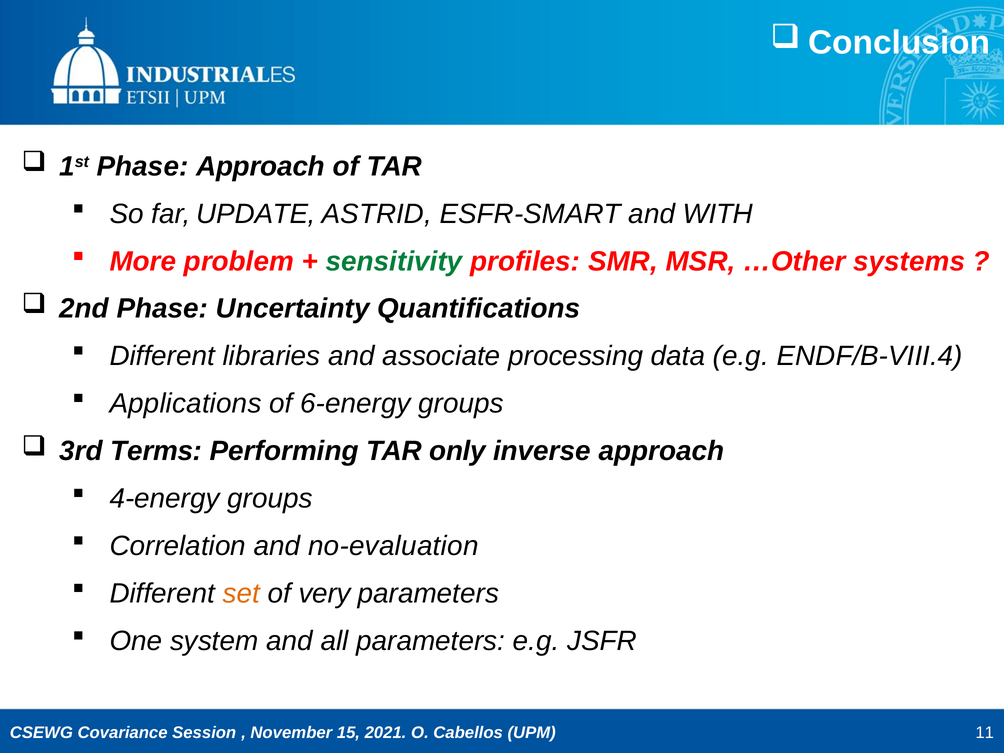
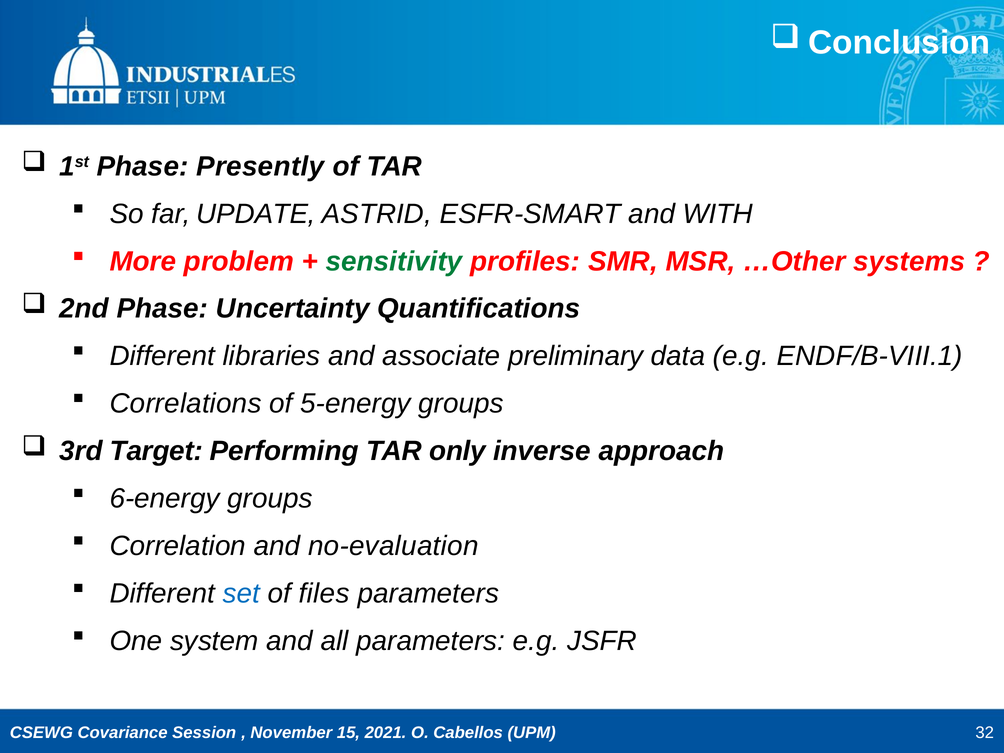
Phase Approach: Approach -> Presently (260, 166)
processing: processing -> preliminary (576, 356)
ENDF/B-VIII.4: ENDF/B-VIII.4 -> ENDF/B-VIII.1 (870, 356)
Applications: Applications -> Correlations (186, 404)
6-energy: 6-energy -> 5-energy (355, 404)
Terms: Terms -> Target (156, 451)
4-energy: 4-energy -> 6-energy (165, 499)
set colour: orange -> blue (241, 593)
very: very -> files (324, 593)
11: 11 -> 32 (985, 733)
